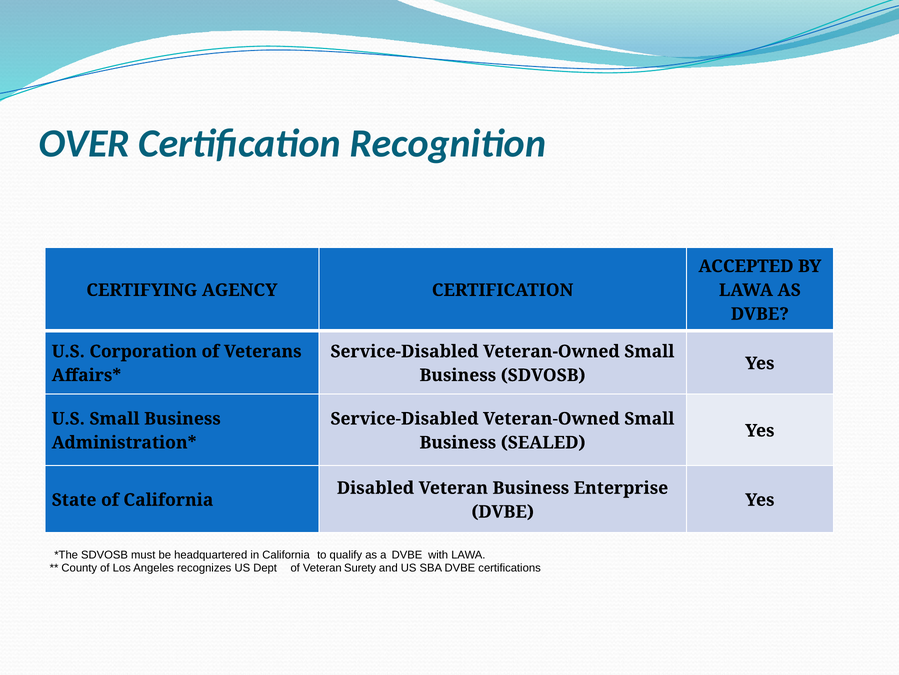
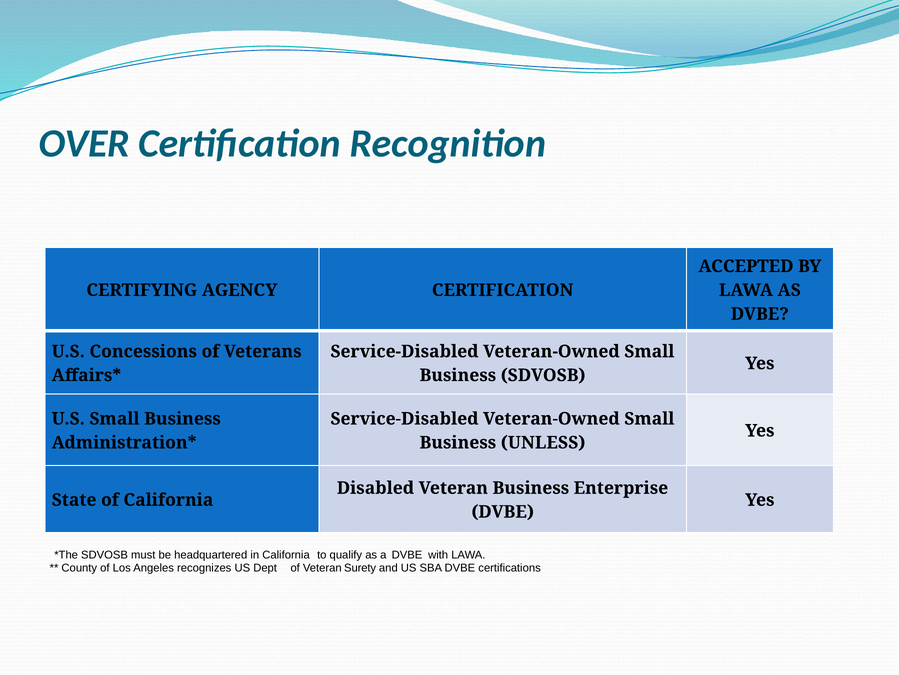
Corporation: Corporation -> Concessions (143, 351)
SEALED: SEALED -> UNLESS (543, 442)
